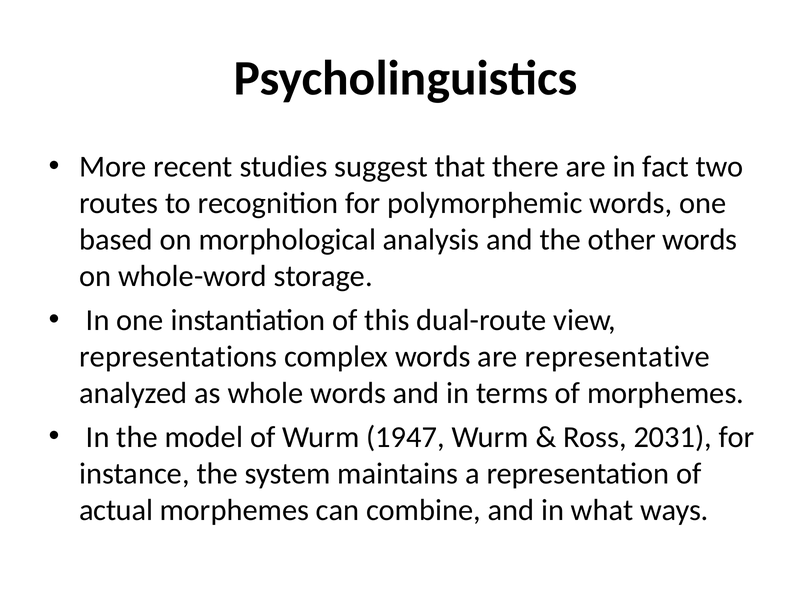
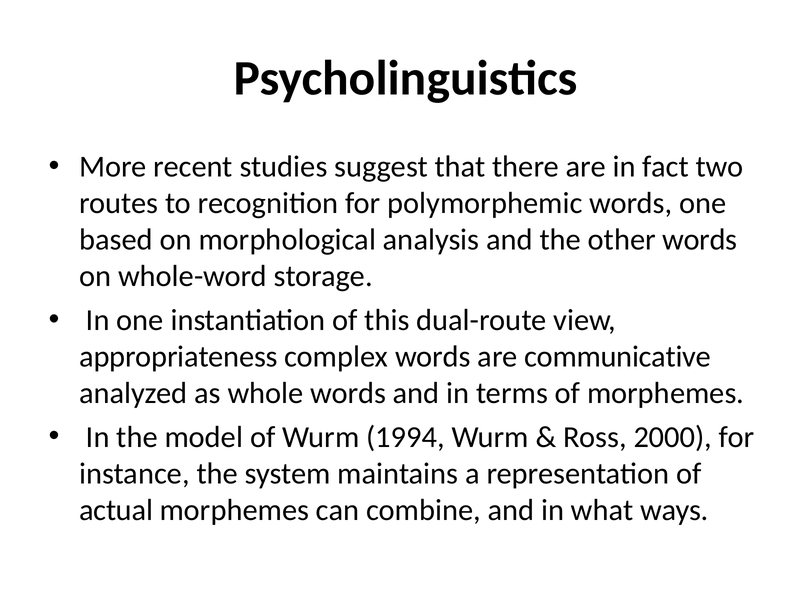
representations: representations -> appropriateness (178, 357)
representative: representative -> communicative (618, 357)
1947: 1947 -> 1994 (405, 437)
2031: 2031 -> 2000 (673, 437)
